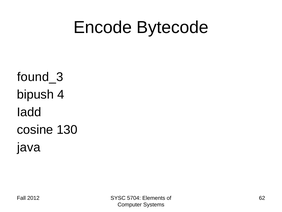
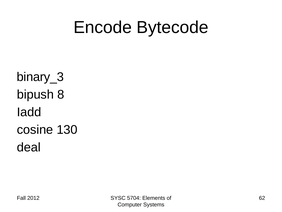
found_3: found_3 -> binary_3 (40, 77)
4: 4 -> 8 (61, 94)
java: java -> deal (29, 147)
